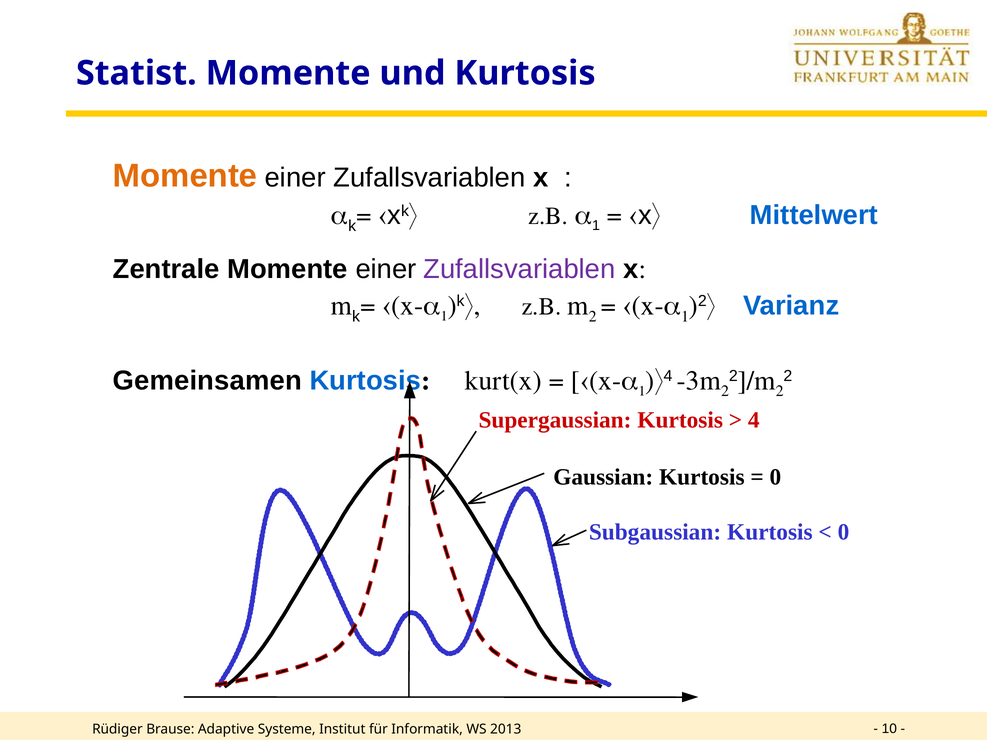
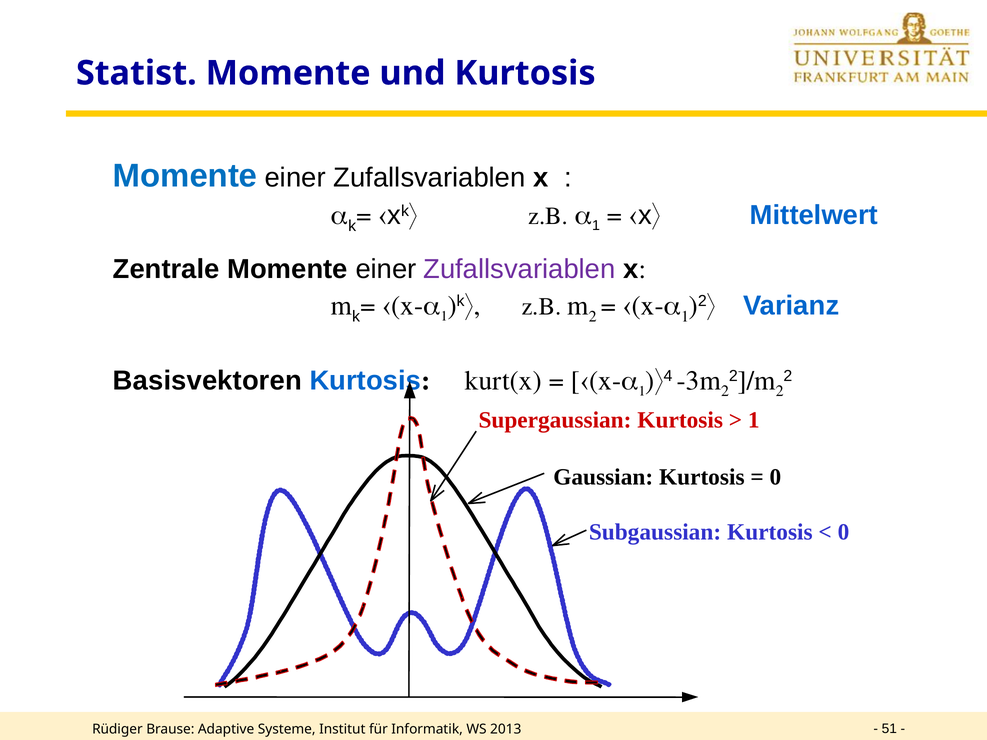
Momente colour: orange -> blue (185, 176)
Gemeinsamen: Gemeinsamen -> Basisvektoren (207, 381)
4: 4 -> 1 (754, 420)
10: 10 -> 51 (889, 729)
